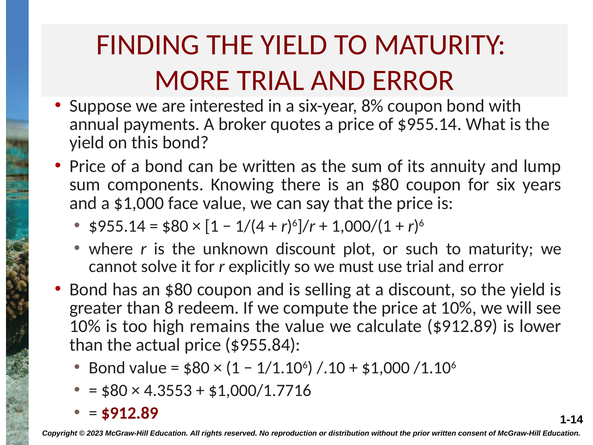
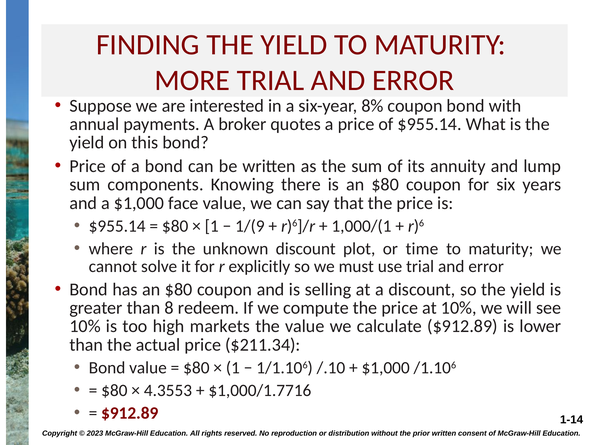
1/(4: 1/(4 -> 1/(9 (250, 226)
such: such -> time (422, 249)
remains: remains -> markets (220, 326)
$955.84: $955.84 -> $211.34 (263, 345)
